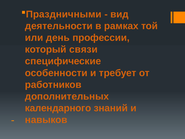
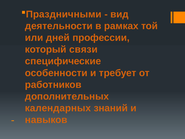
день: день -> дней (58, 38)
календарного: календарного -> календарных (58, 108)
